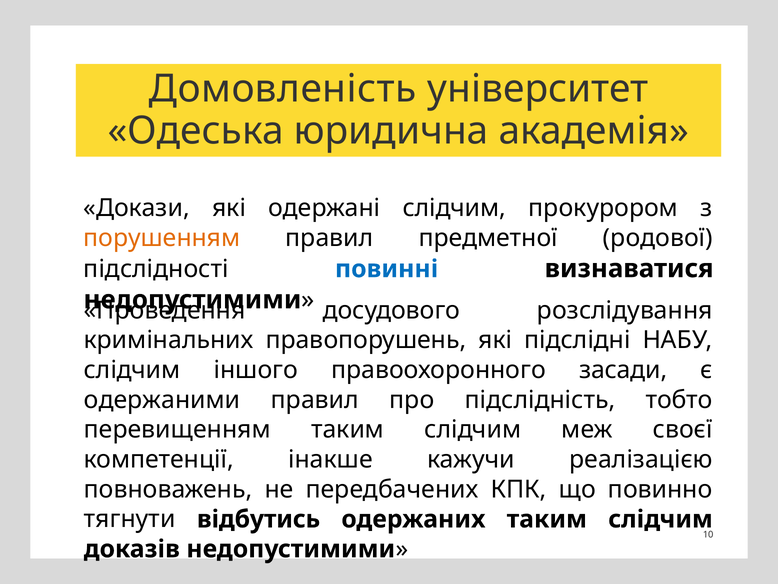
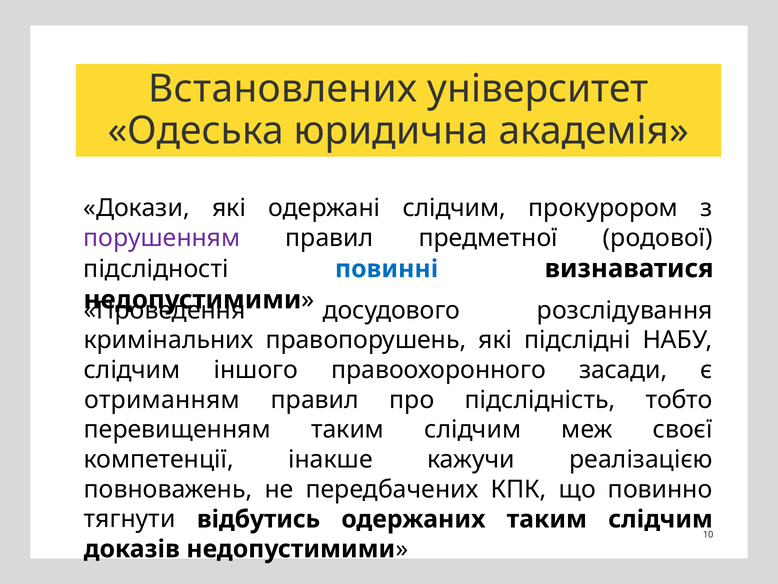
Домовленість: Домовленість -> Встановлених (283, 89)
порушенням colour: orange -> purple (162, 238)
одержаними: одержаними -> отриманням (162, 400)
